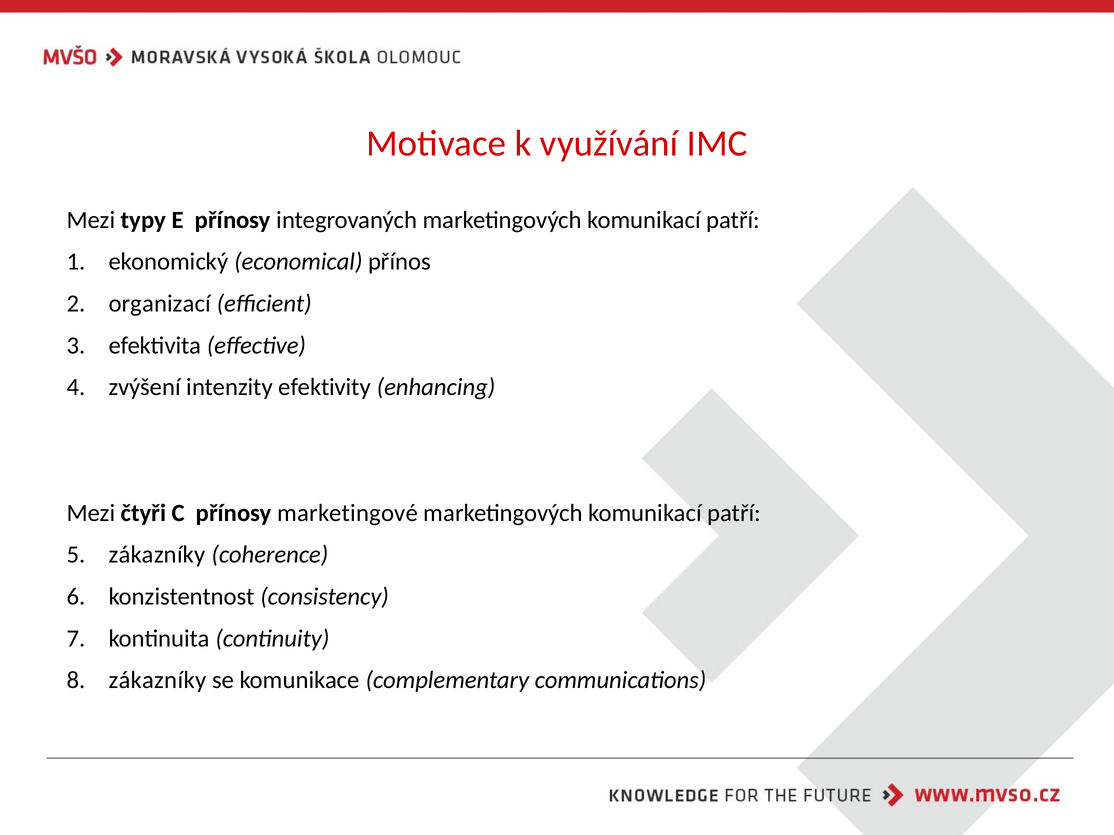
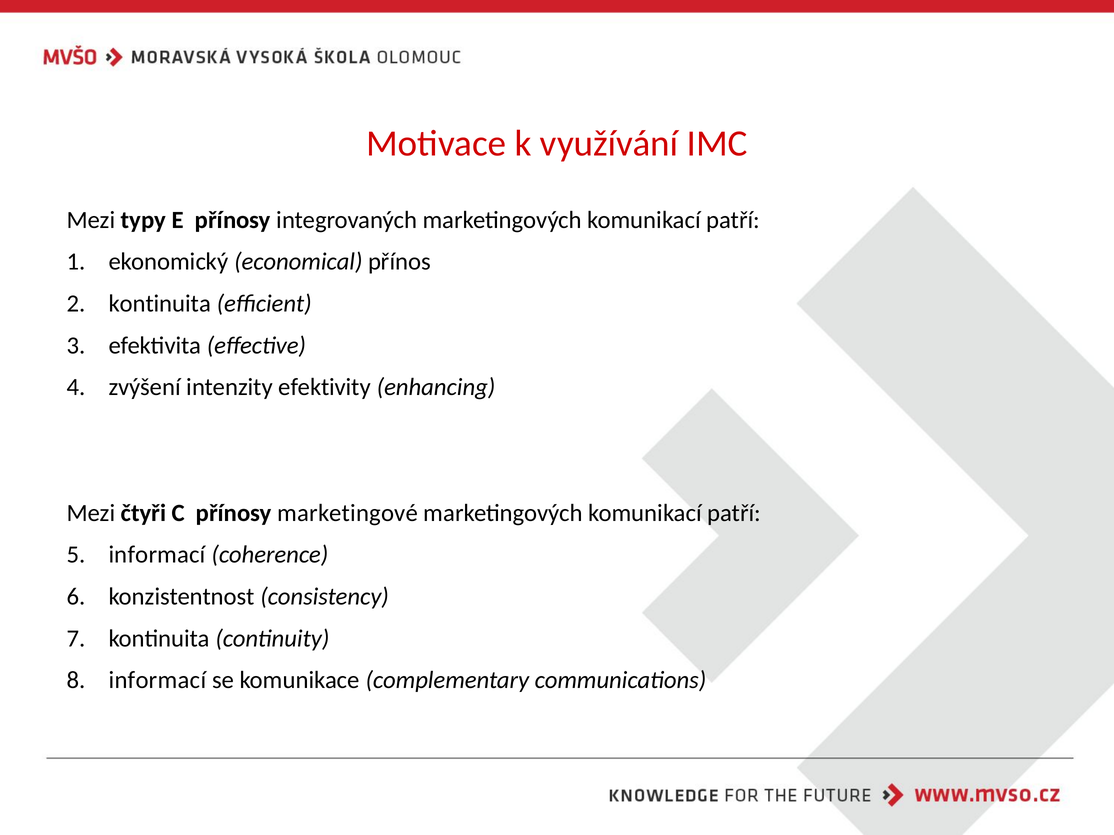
organizací: organizací -> kontinuita (160, 304)
zákazníky: zákazníky -> informací (157, 555)
zákazníky: zákazníky -> informací (157, 681)
